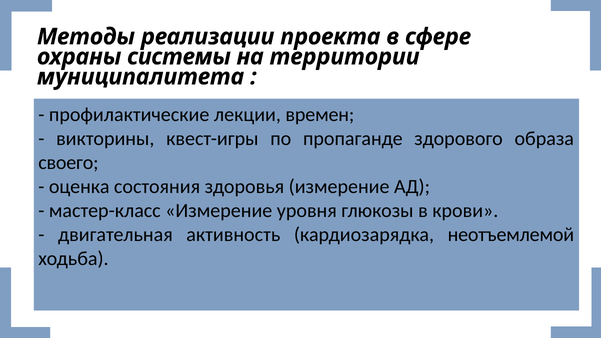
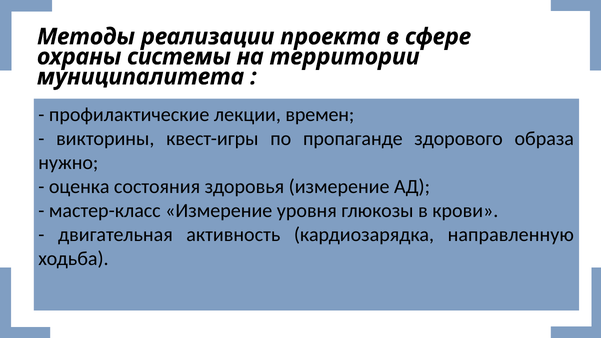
своего: своего -> нужно (68, 163)
неотъемлемой: неотъемлемой -> направленную (511, 235)
